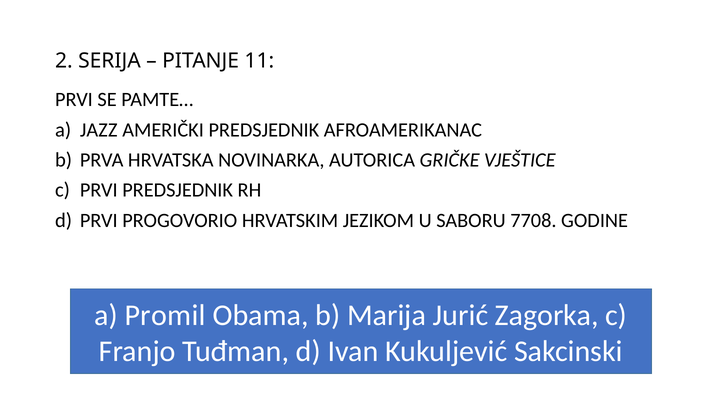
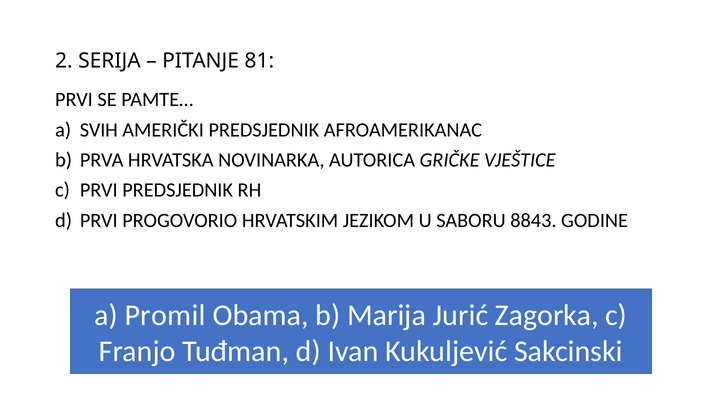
11: 11 -> 81 (259, 61)
JAZZ: JAZZ -> SVIH (99, 130)
7708: 7708 -> 8843 (533, 221)
